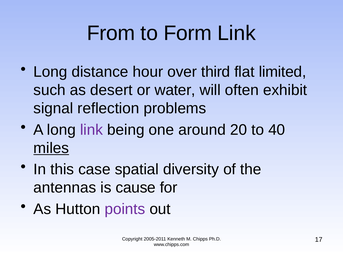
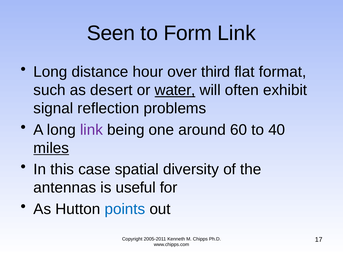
From: From -> Seen (111, 33)
limited: limited -> format (283, 72)
water underline: none -> present (175, 90)
20: 20 -> 60 (239, 130)
cause: cause -> useful (136, 188)
points colour: purple -> blue (125, 209)
